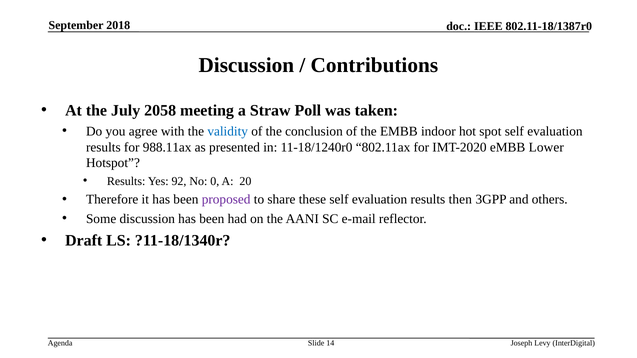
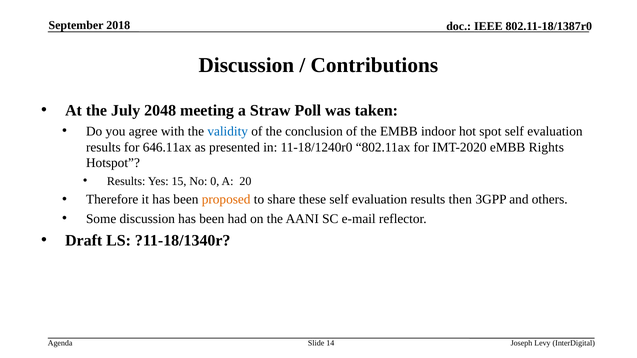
2058: 2058 -> 2048 (160, 111)
988.11ax: 988.11ax -> 646.11ax (167, 147)
Lower: Lower -> Rights (546, 147)
92: 92 -> 15 (179, 181)
proposed colour: purple -> orange (226, 200)
